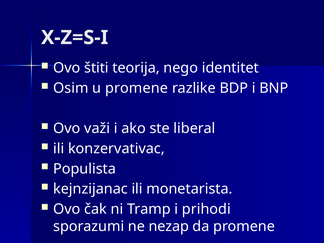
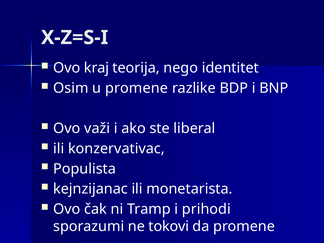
štiti: štiti -> kraj (96, 68)
nezap: nezap -> tokovi (169, 226)
